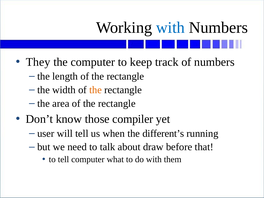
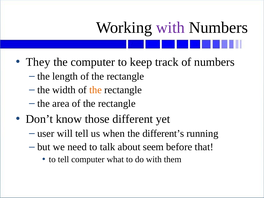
with colour: blue -> purple (170, 28)
compiler: compiler -> different (133, 119)
draw: draw -> seem (153, 147)
